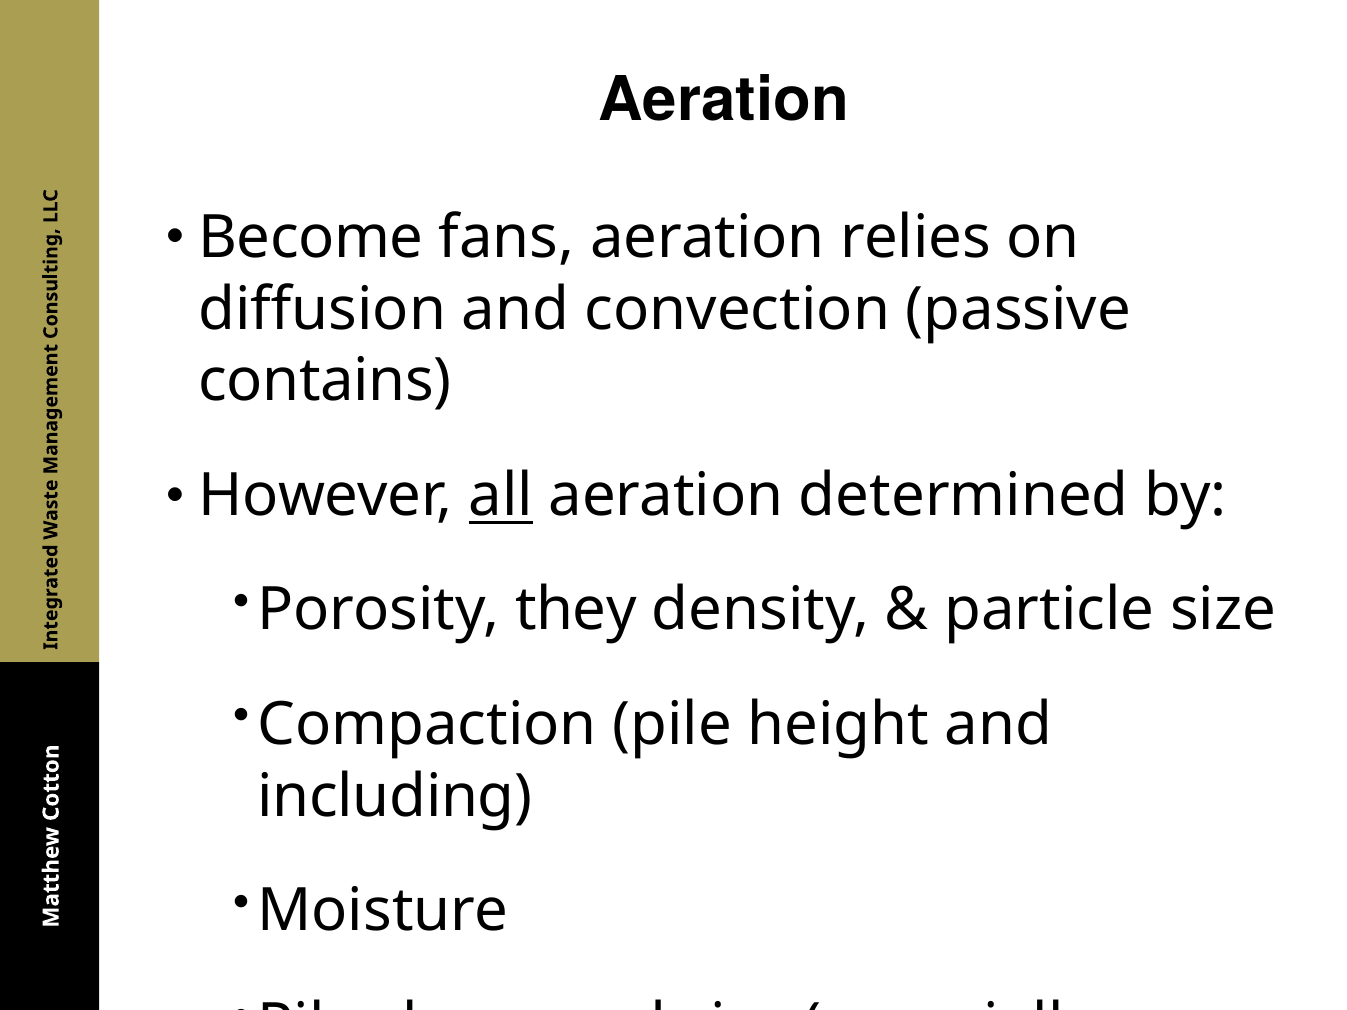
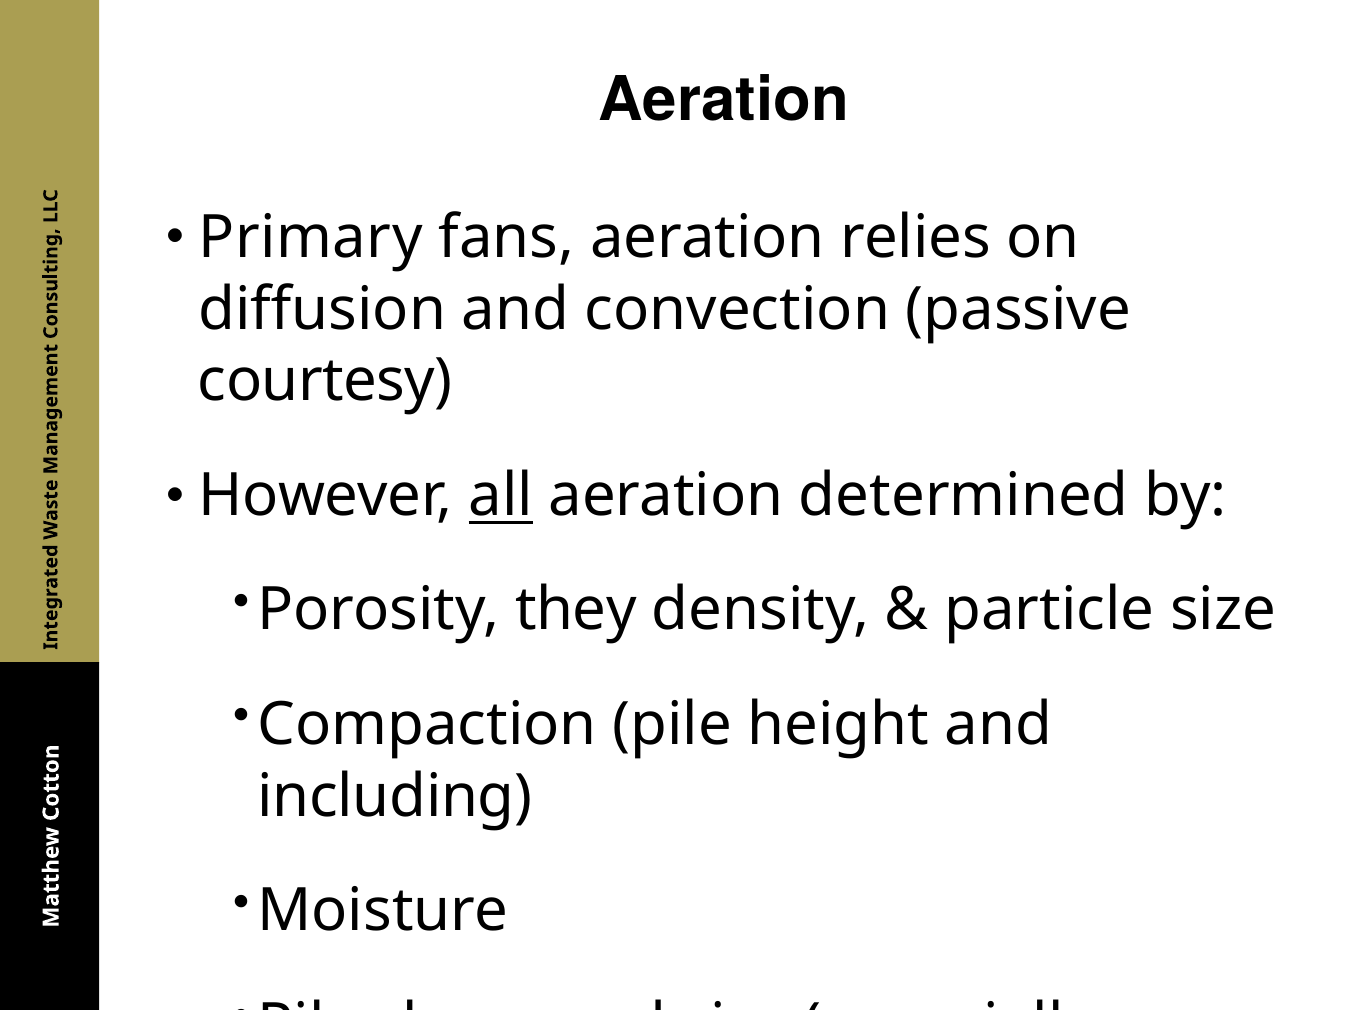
Become: Become -> Primary (311, 237)
contains: contains -> courtesy (325, 381)
